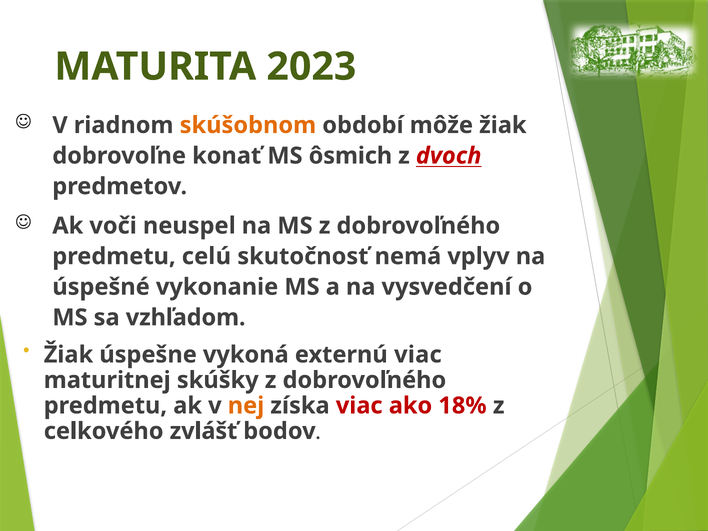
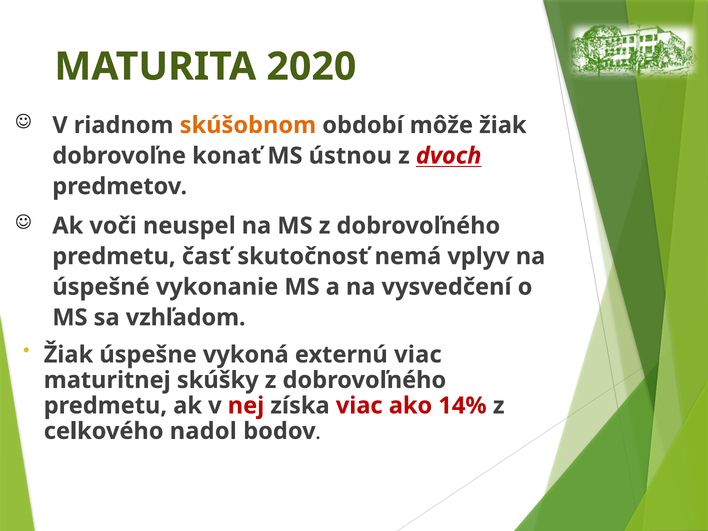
2023: 2023 -> 2020 (311, 67)
ôsmich: ôsmich -> ústnou (350, 156)
celú: celú -> časť (206, 256)
nej colour: orange -> red (246, 406)
18%: 18% -> 14% (462, 406)
zvlášť: zvlášť -> nadol (203, 431)
